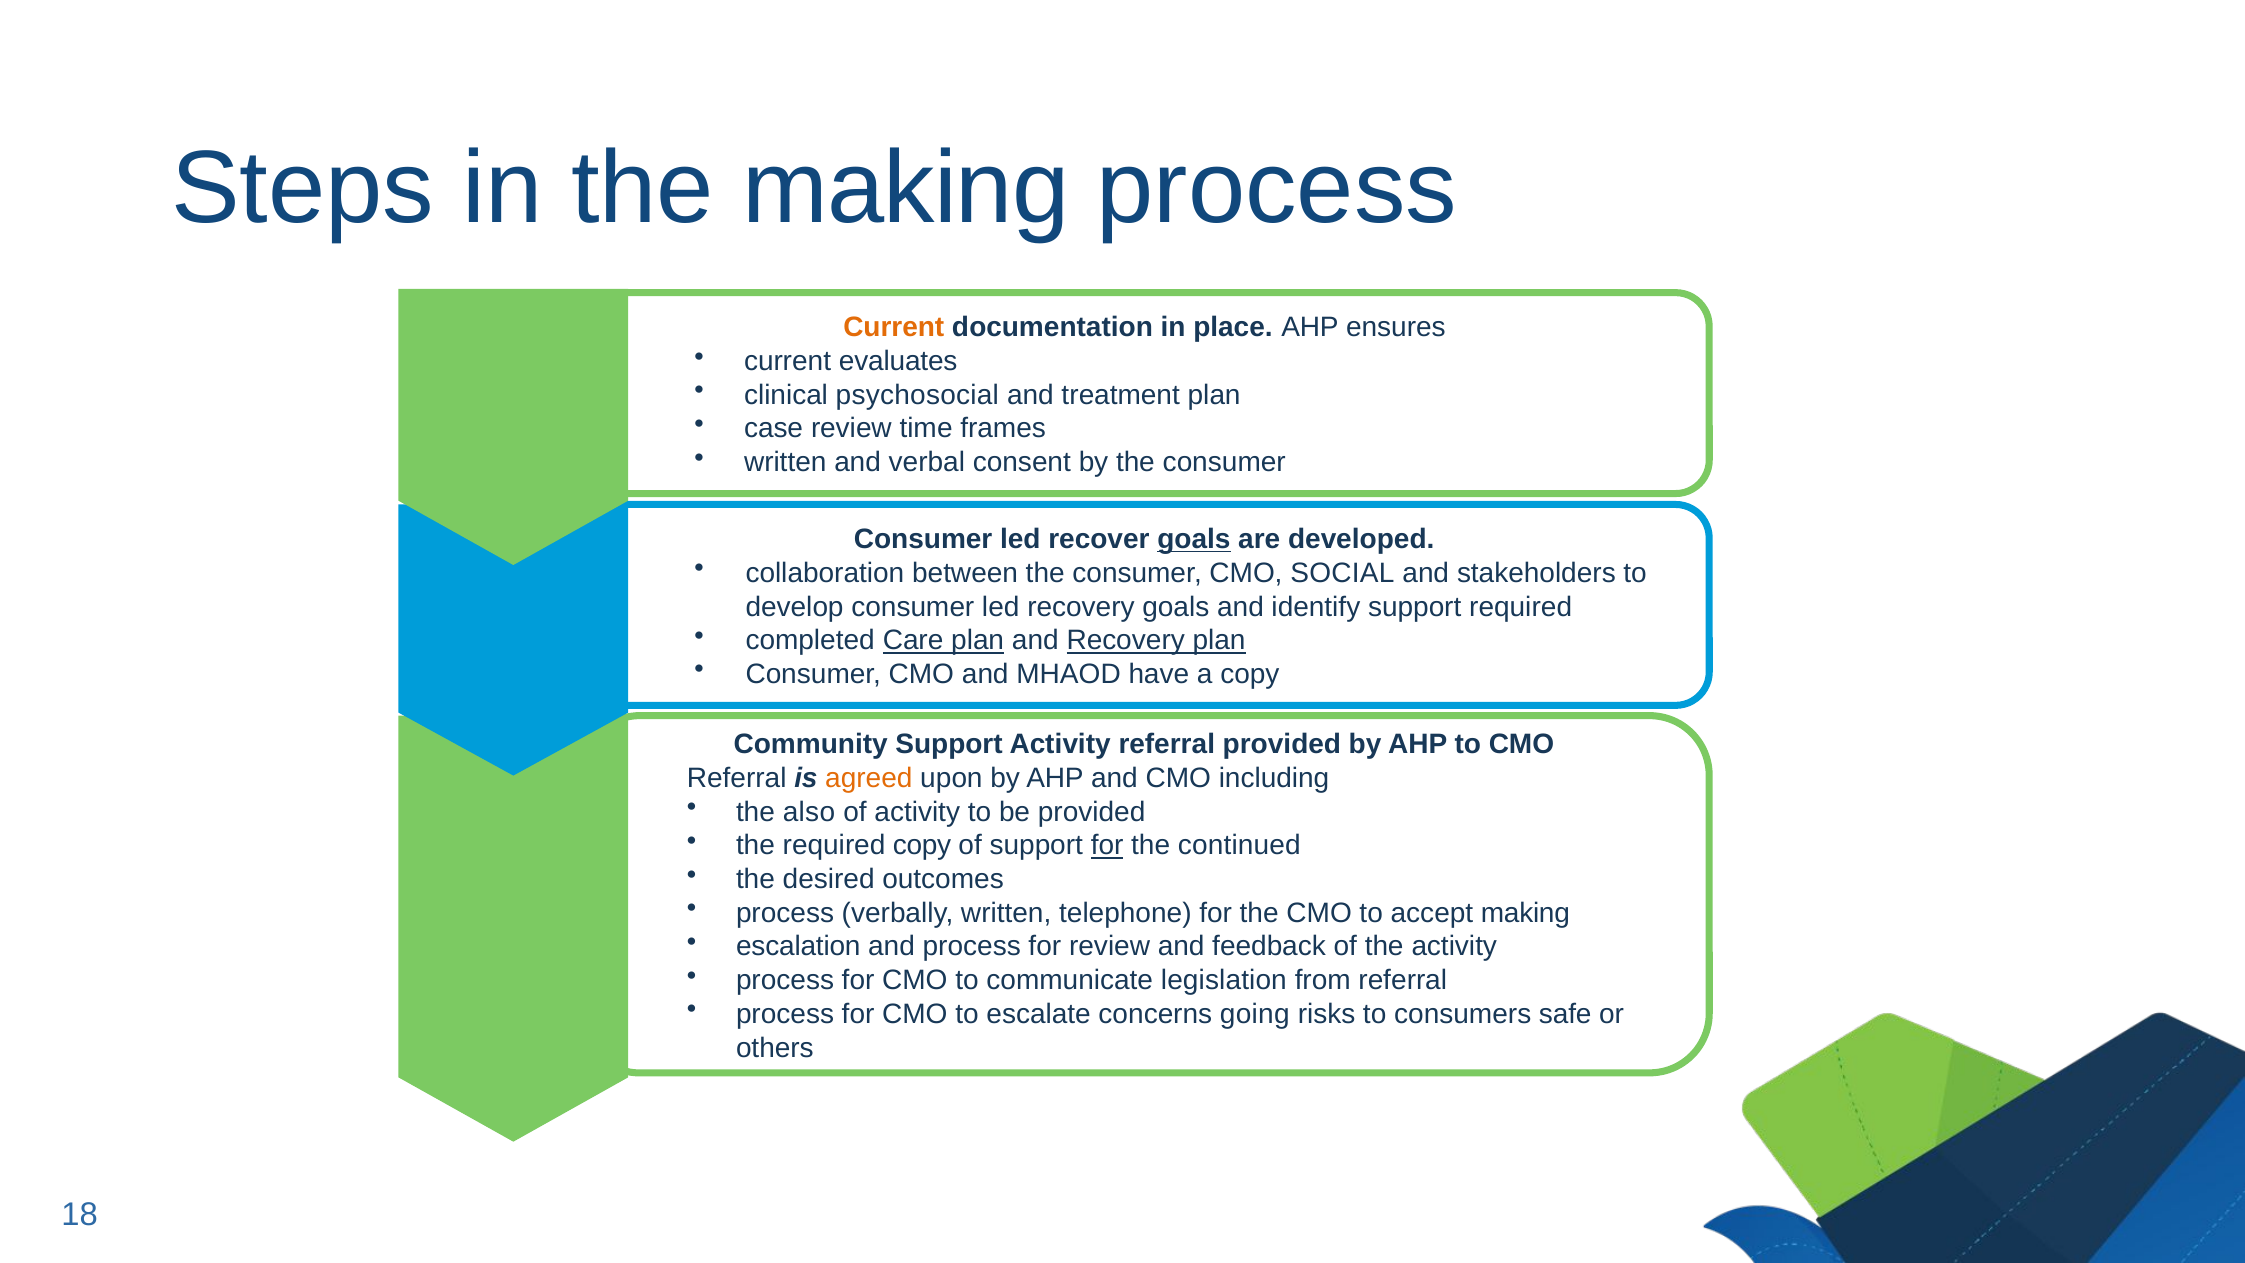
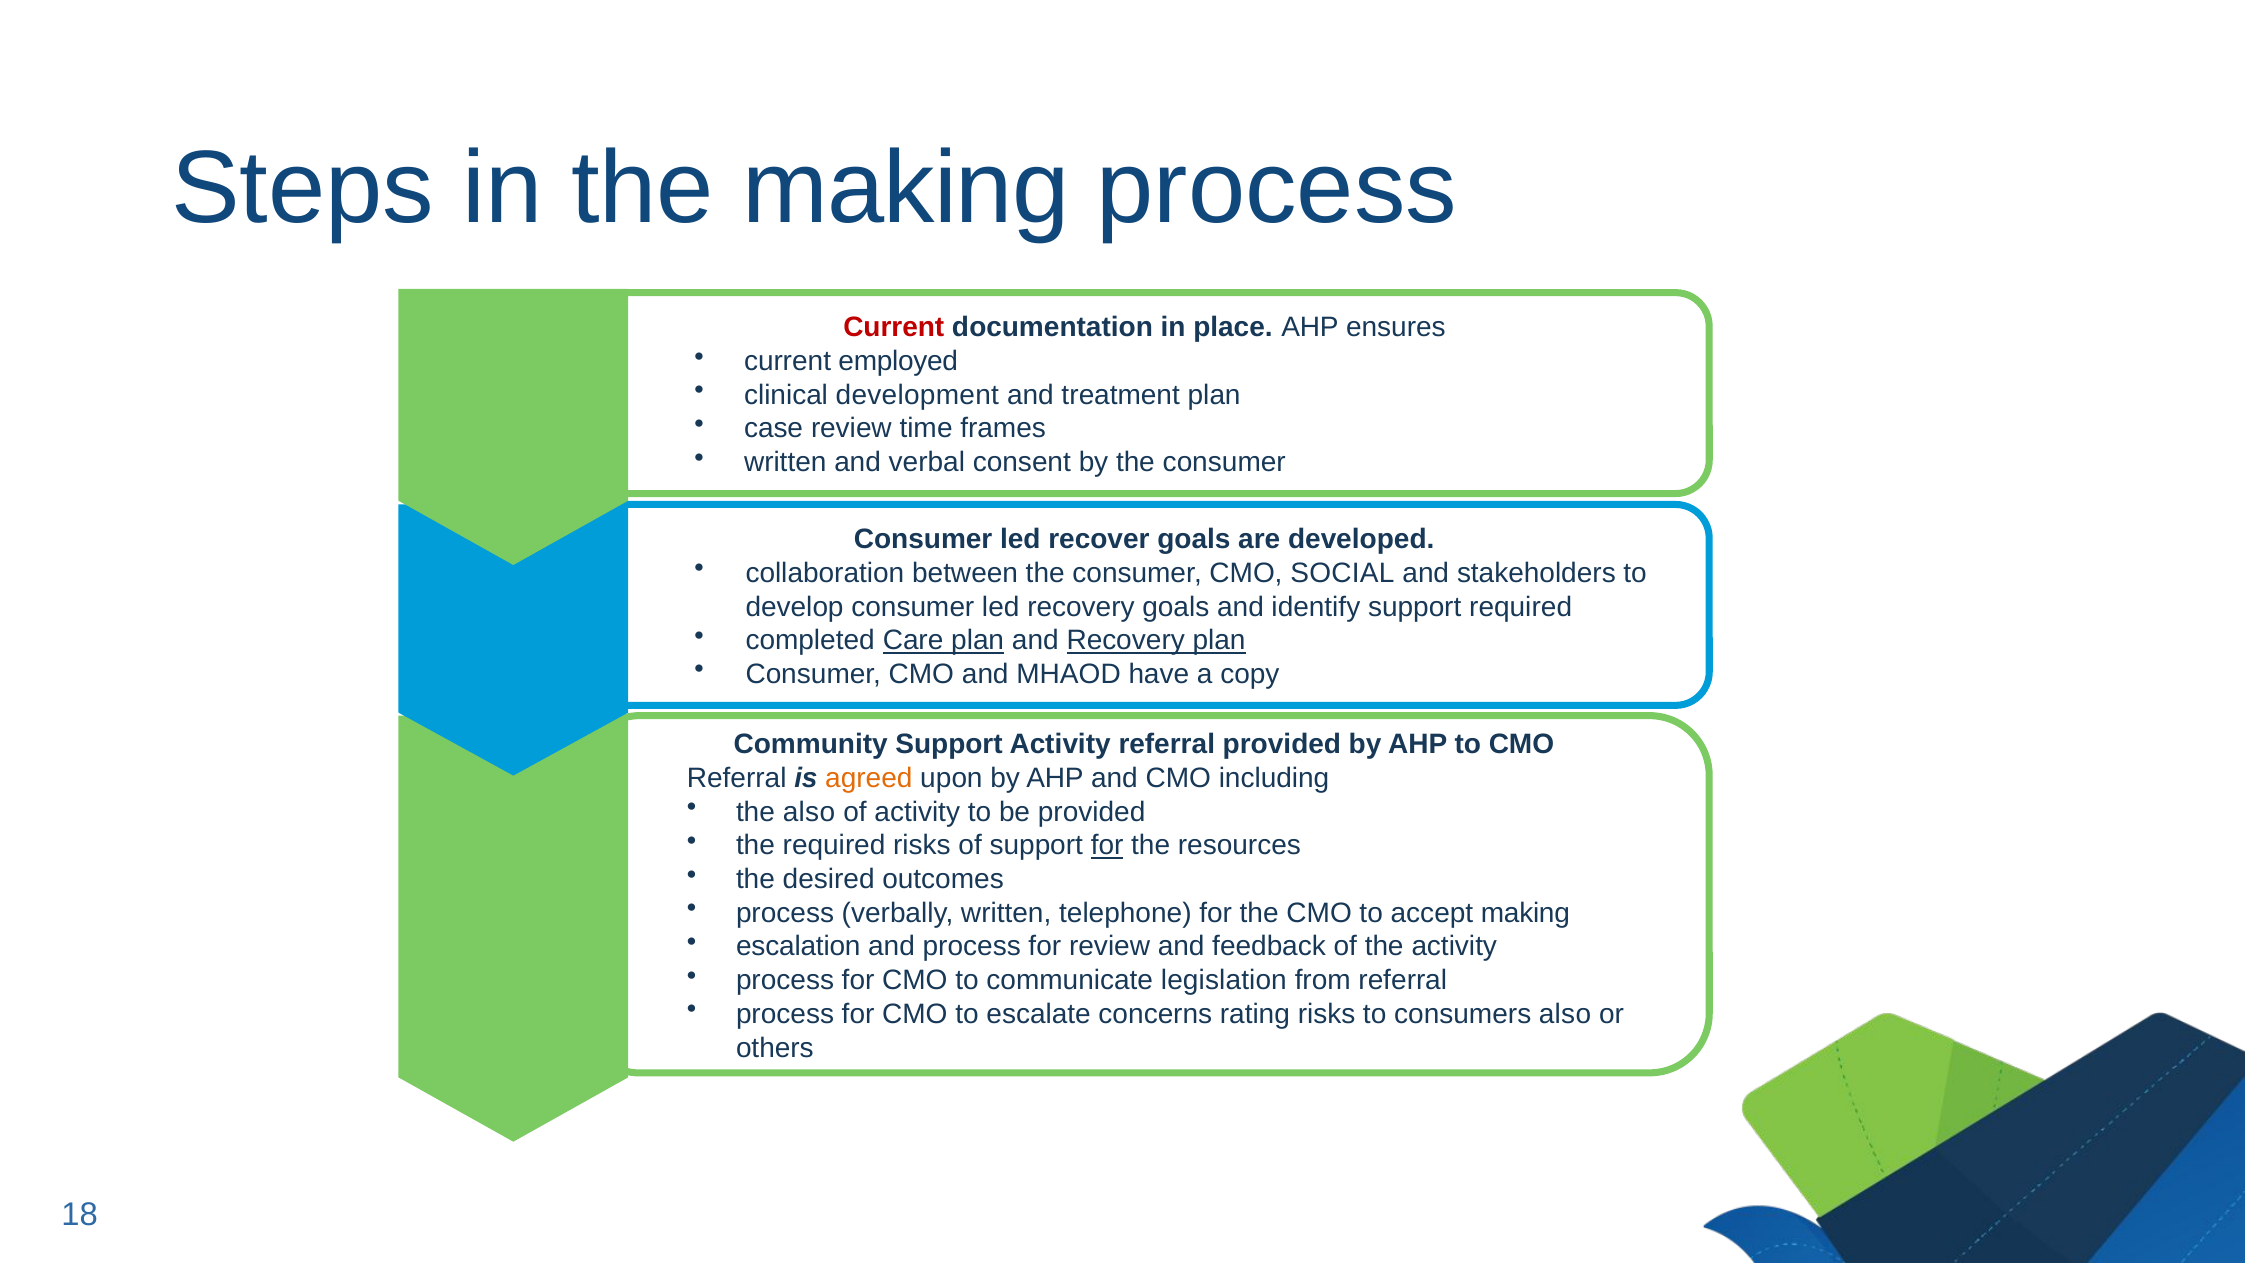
Current colour: orange -> red (894, 328)
evaluates: evaluates -> employed (898, 361)
psychosocial: psychosocial -> development (917, 395)
goals underline: present -> none (1194, 539)
required copy: copy -> risks (922, 846)
continued: continued -> resources (1239, 846)
going: going -> rating (1255, 1014)
consumers safe: safe -> also (1565, 1014)
